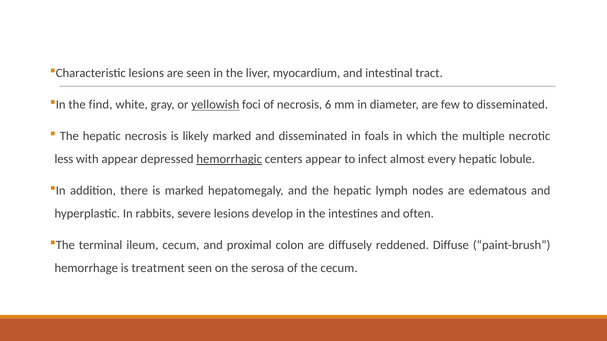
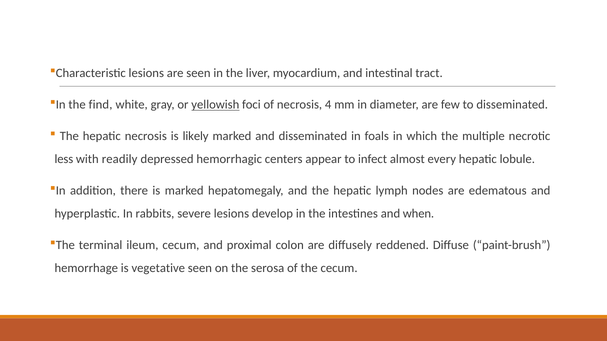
6: 6 -> 4 (328, 105)
with appear: appear -> readily (120, 159)
hemorrhagic underline: present -> none (229, 159)
often: often -> when (418, 214)
treatment: treatment -> vegetative (158, 268)
